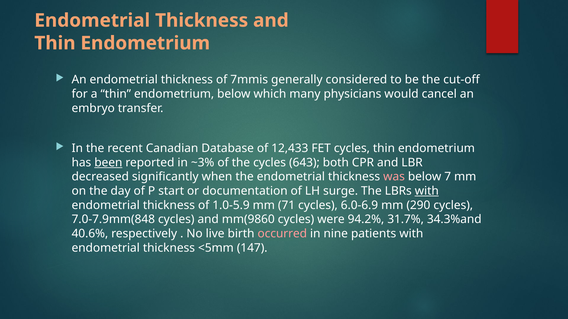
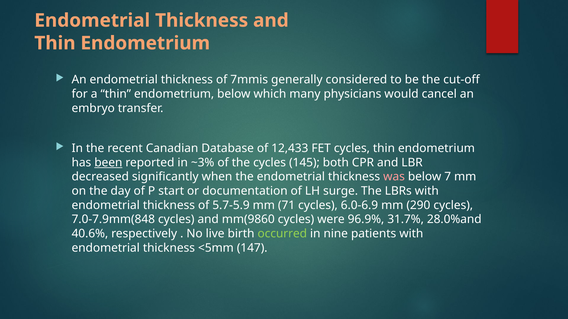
643: 643 -> 145 (304, 163)
with underline: present -> none (427, 191)
1.0-5.9: 1.0-5.9 -> 5.7-5.9 (231, 205)
94.2%: 94.2% -> 96.9% (366, 220)
34.3%and: 34.3%and -> 28.0%and (454, 220)
occurred colour: pink -> light green (282, 234)
